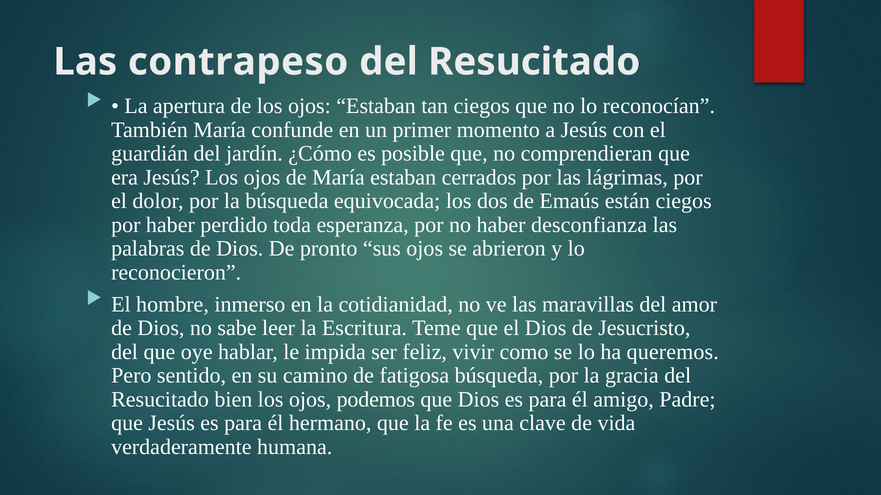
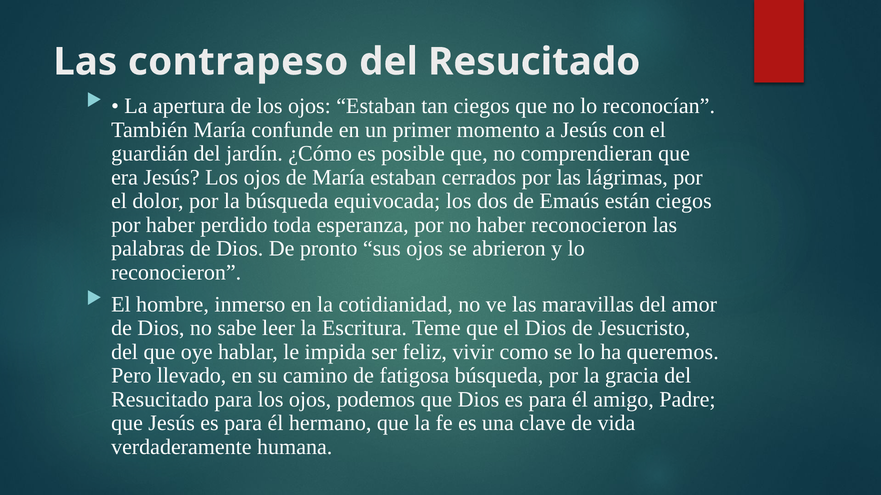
haber desconfianza: desconfianza -> reconocieron (589, 225)
sentido: sentido -> llevado (192, 376)
Resucitado bien: bien -> para (233, 400)
